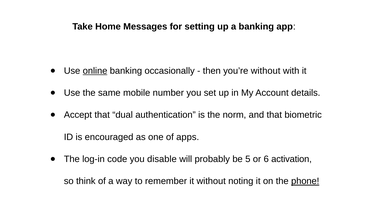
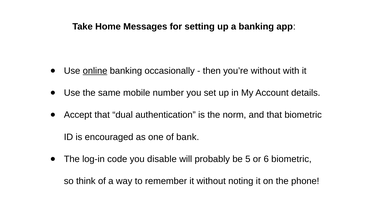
apps: apps -> bank (188, 137)
6 activation: activation -> biometric (291, 159)
phone underline: present -> none (305, 181)
